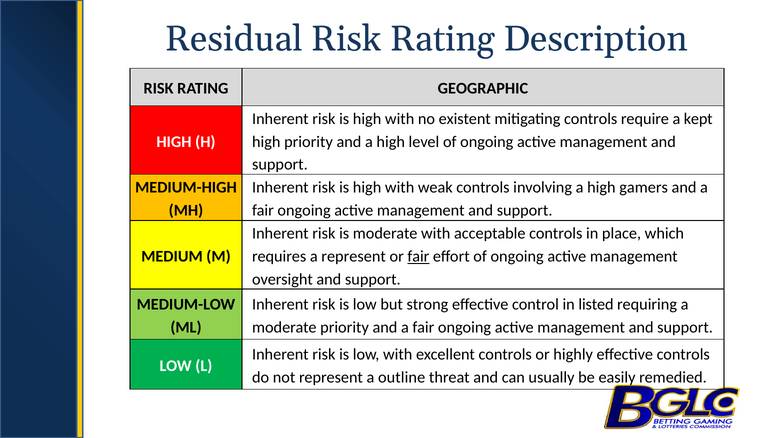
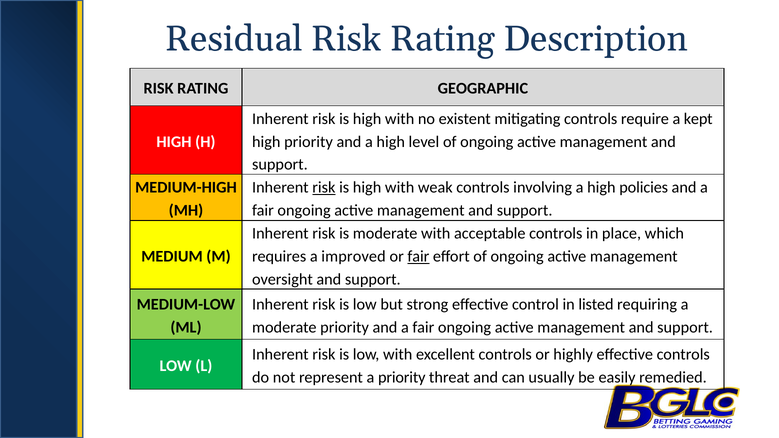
risk underline: none -> present (324, 188)
gamers: gamers -> policies (644, 188)
a represent: represent -> improved (354, 257)
a outline: outline -> priority (402, 377)
